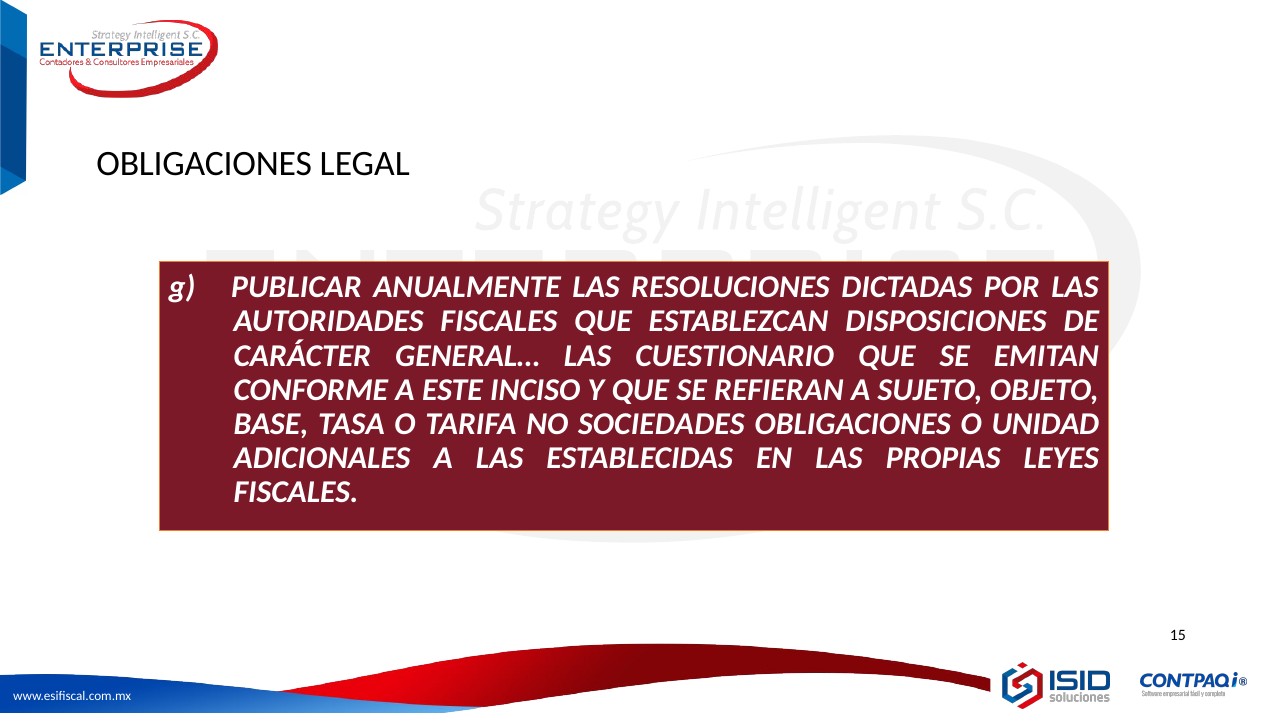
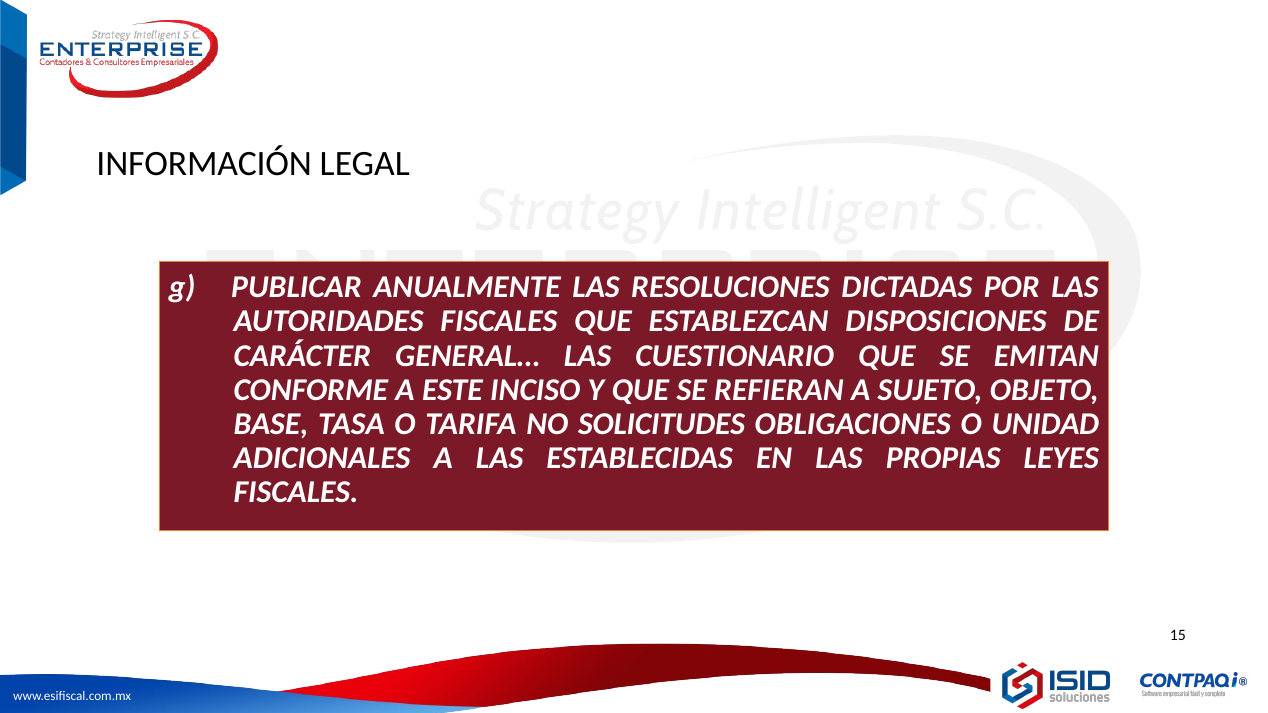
OBLIGACIONES: OBLIGACIONES -> INFORMACIÓN (204, 163)
SOCIEDADES: SOCIEDADES -> SOLICITUDES (662, 424)
